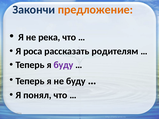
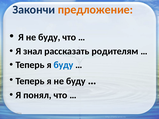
река: река -> буду (49, 37)
роса: роса -> знал (33, 51)
буду colour: purple -> blue (63, 65)
